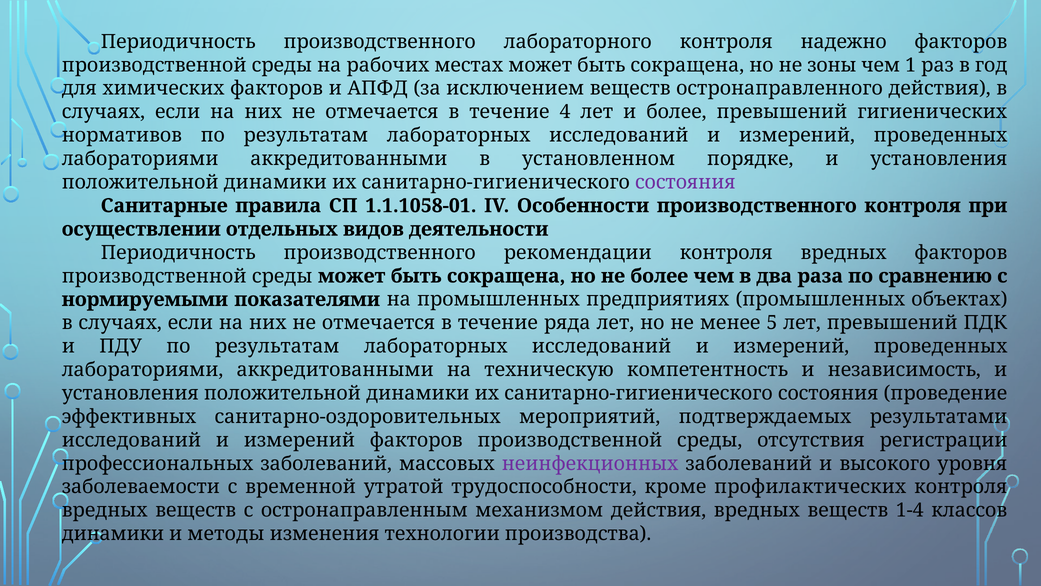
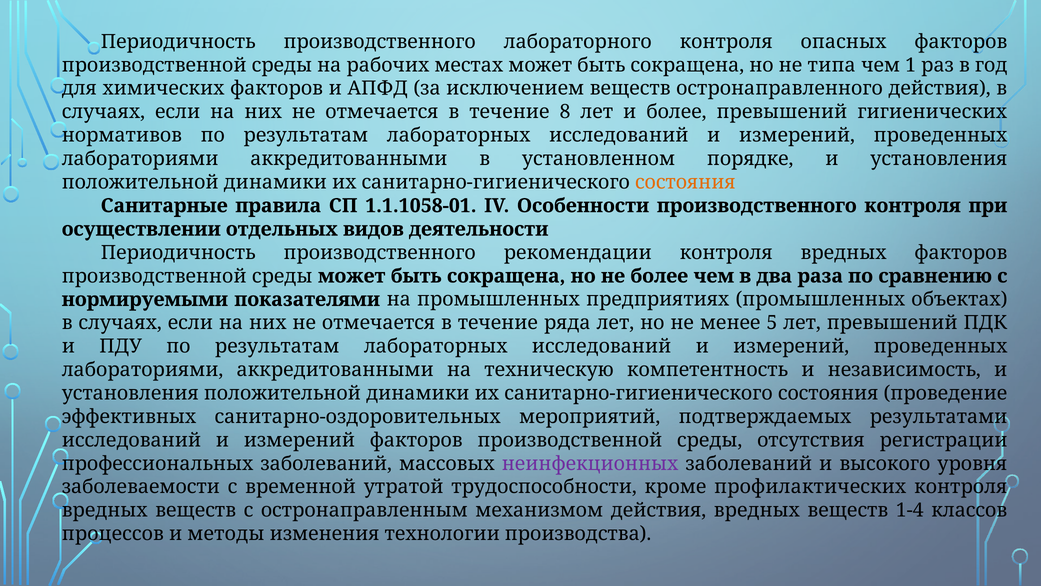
надежно: надежно -> опасных (843, 42)
зоны: зоны -> типа (832, 65)
4: 4 -> 8 (565, 112)
состояния colour: purple -> orange (685, 182)
динамики: динамики -> процессов (113, 534)
